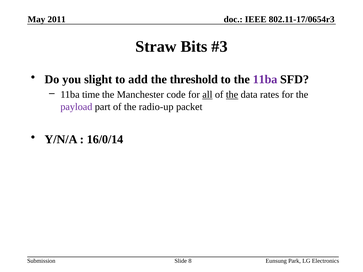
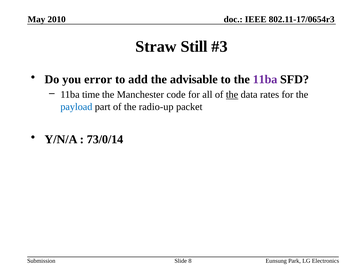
2011: 2011 -> 2010 (57, 19)
Bits: Bits -> Still (194, 46)
slight: slight -> error (98, 80)
threshold: threshold -> advisable (194, 80)
all underline: present -> none (207, 95)
payload colour: purple -> blue (76, 107)
16/0/14: 16/0/14 -> 73/0/14 (105, 140)
